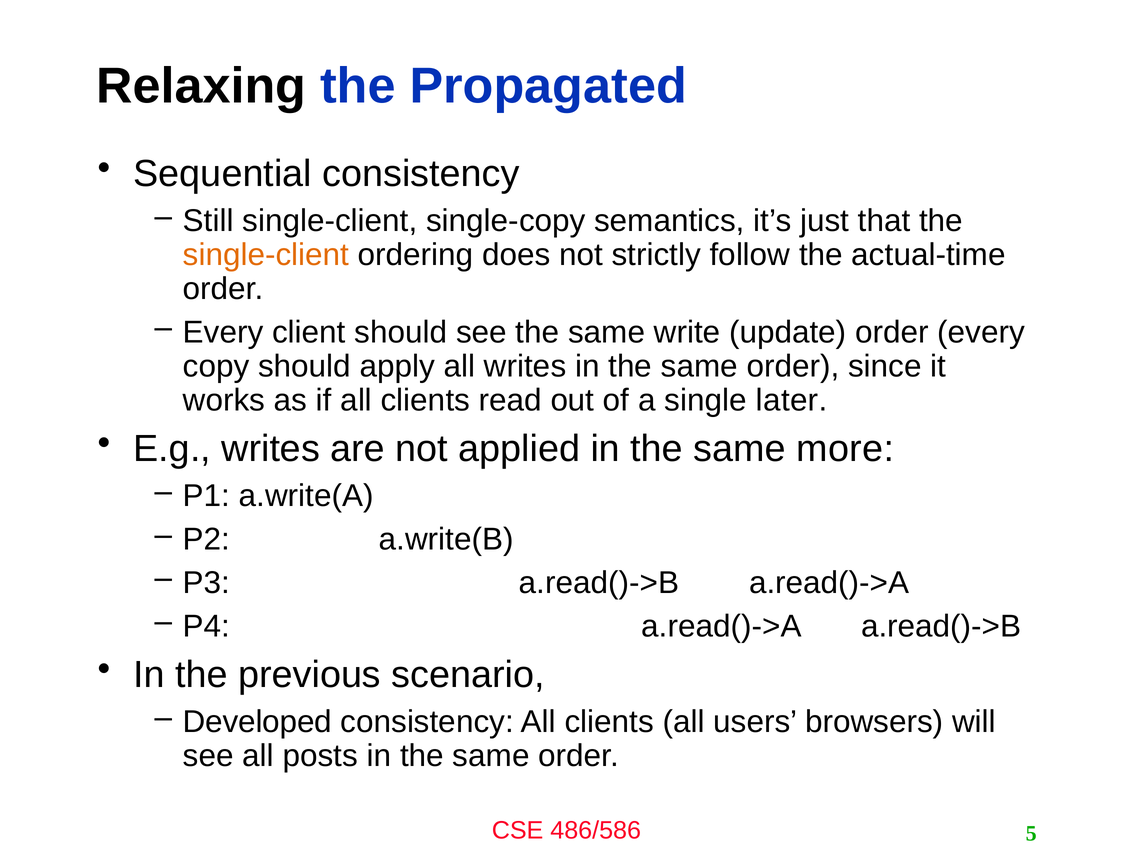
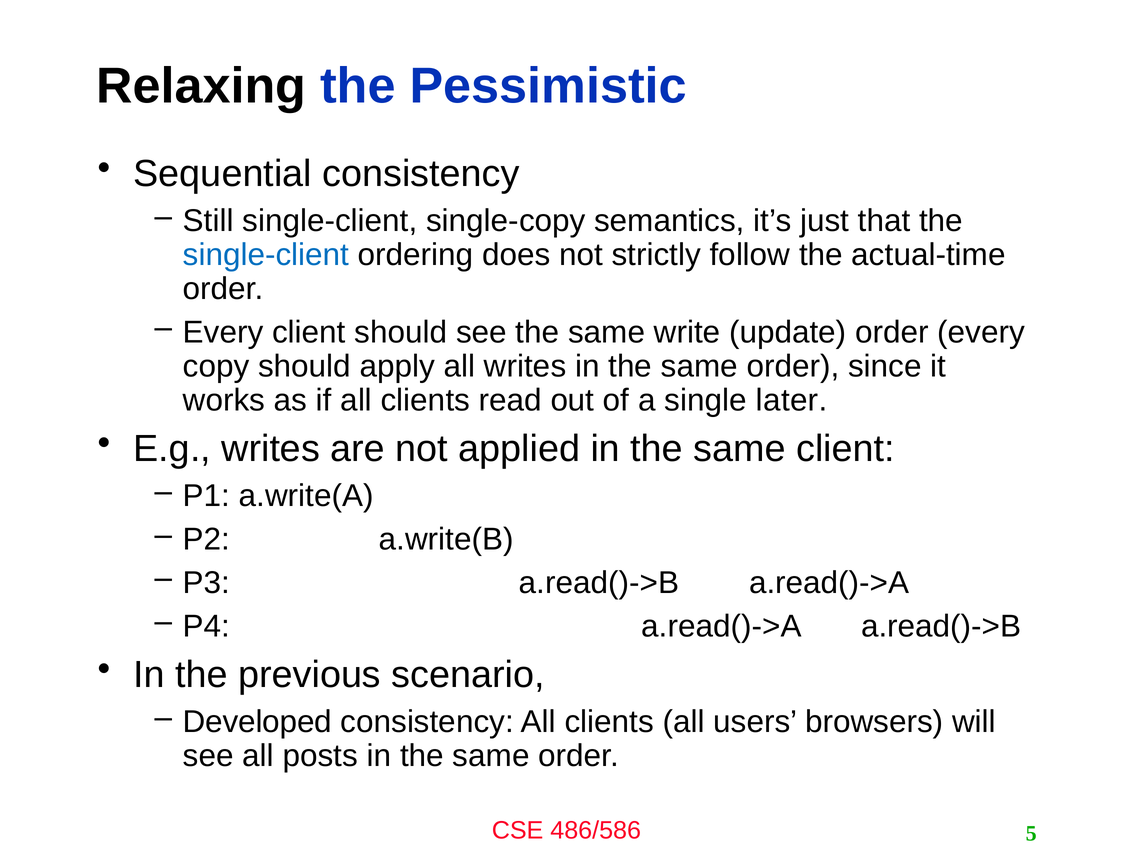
Propagated: Propagated -> Pessimistic (548, 86)
single-client colour: orange -> blue (266, 255)
same more: more -> client (845, 449)
